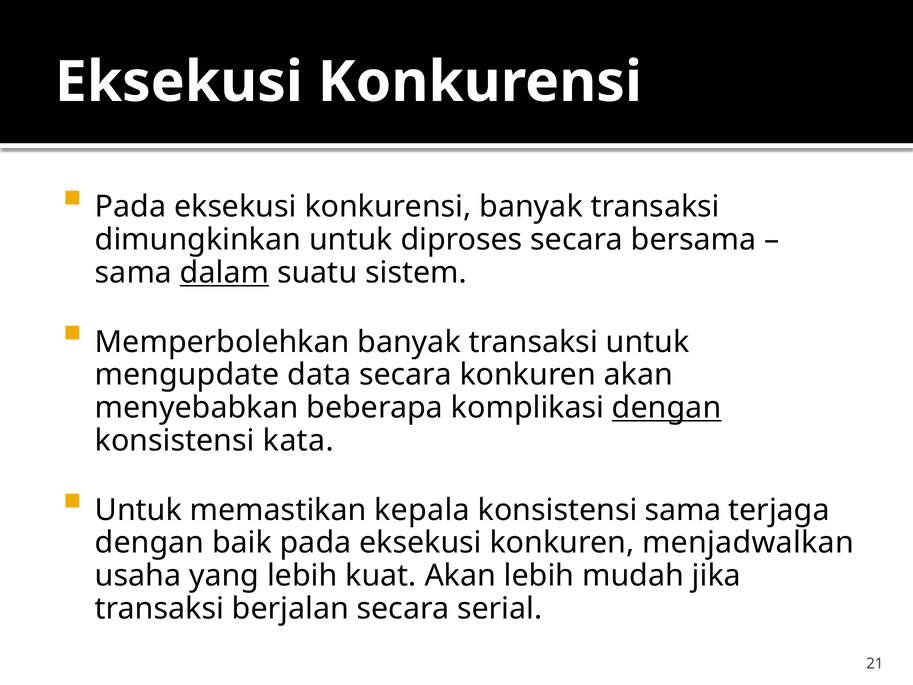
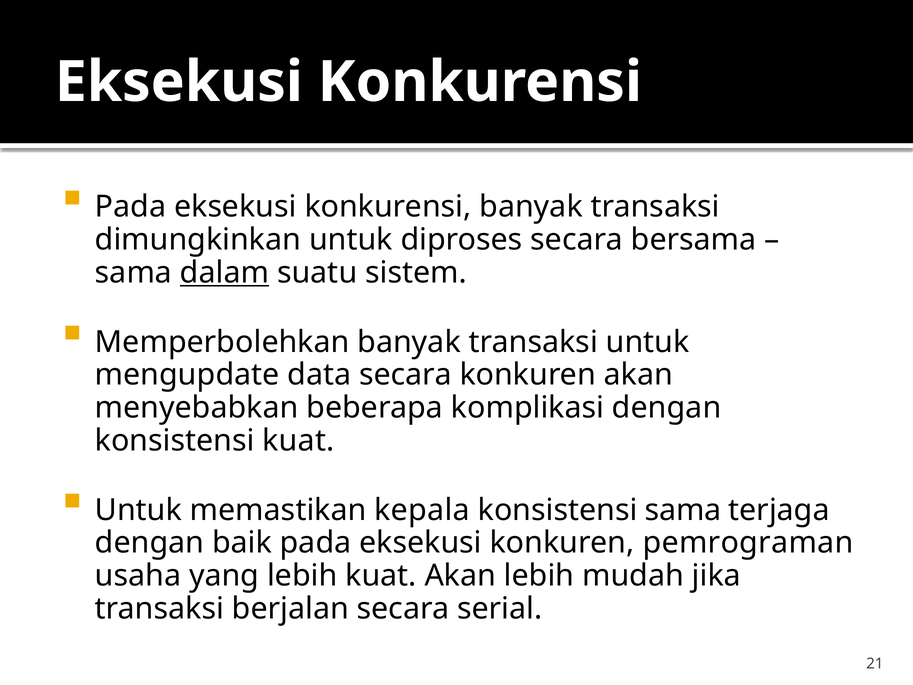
dengan underline: present -> none (667, 408)
konsistensi kata: kata -> kuat (298, 440)
menjadwalkan: menjadwalkan -> pemrograman (748, 543)
